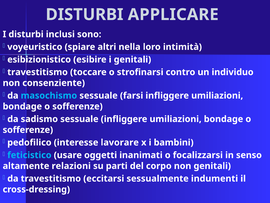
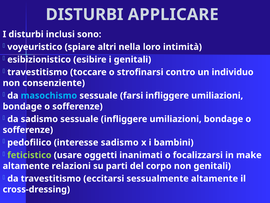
interesse lavorare: lavorare -> sadismo (120, 142)
feticistico colour: light blue -> light green (29, 155)
senso: senso -> make (249, 155)
sessualmente indumenti: indumenti -> altamente (215, 178)
